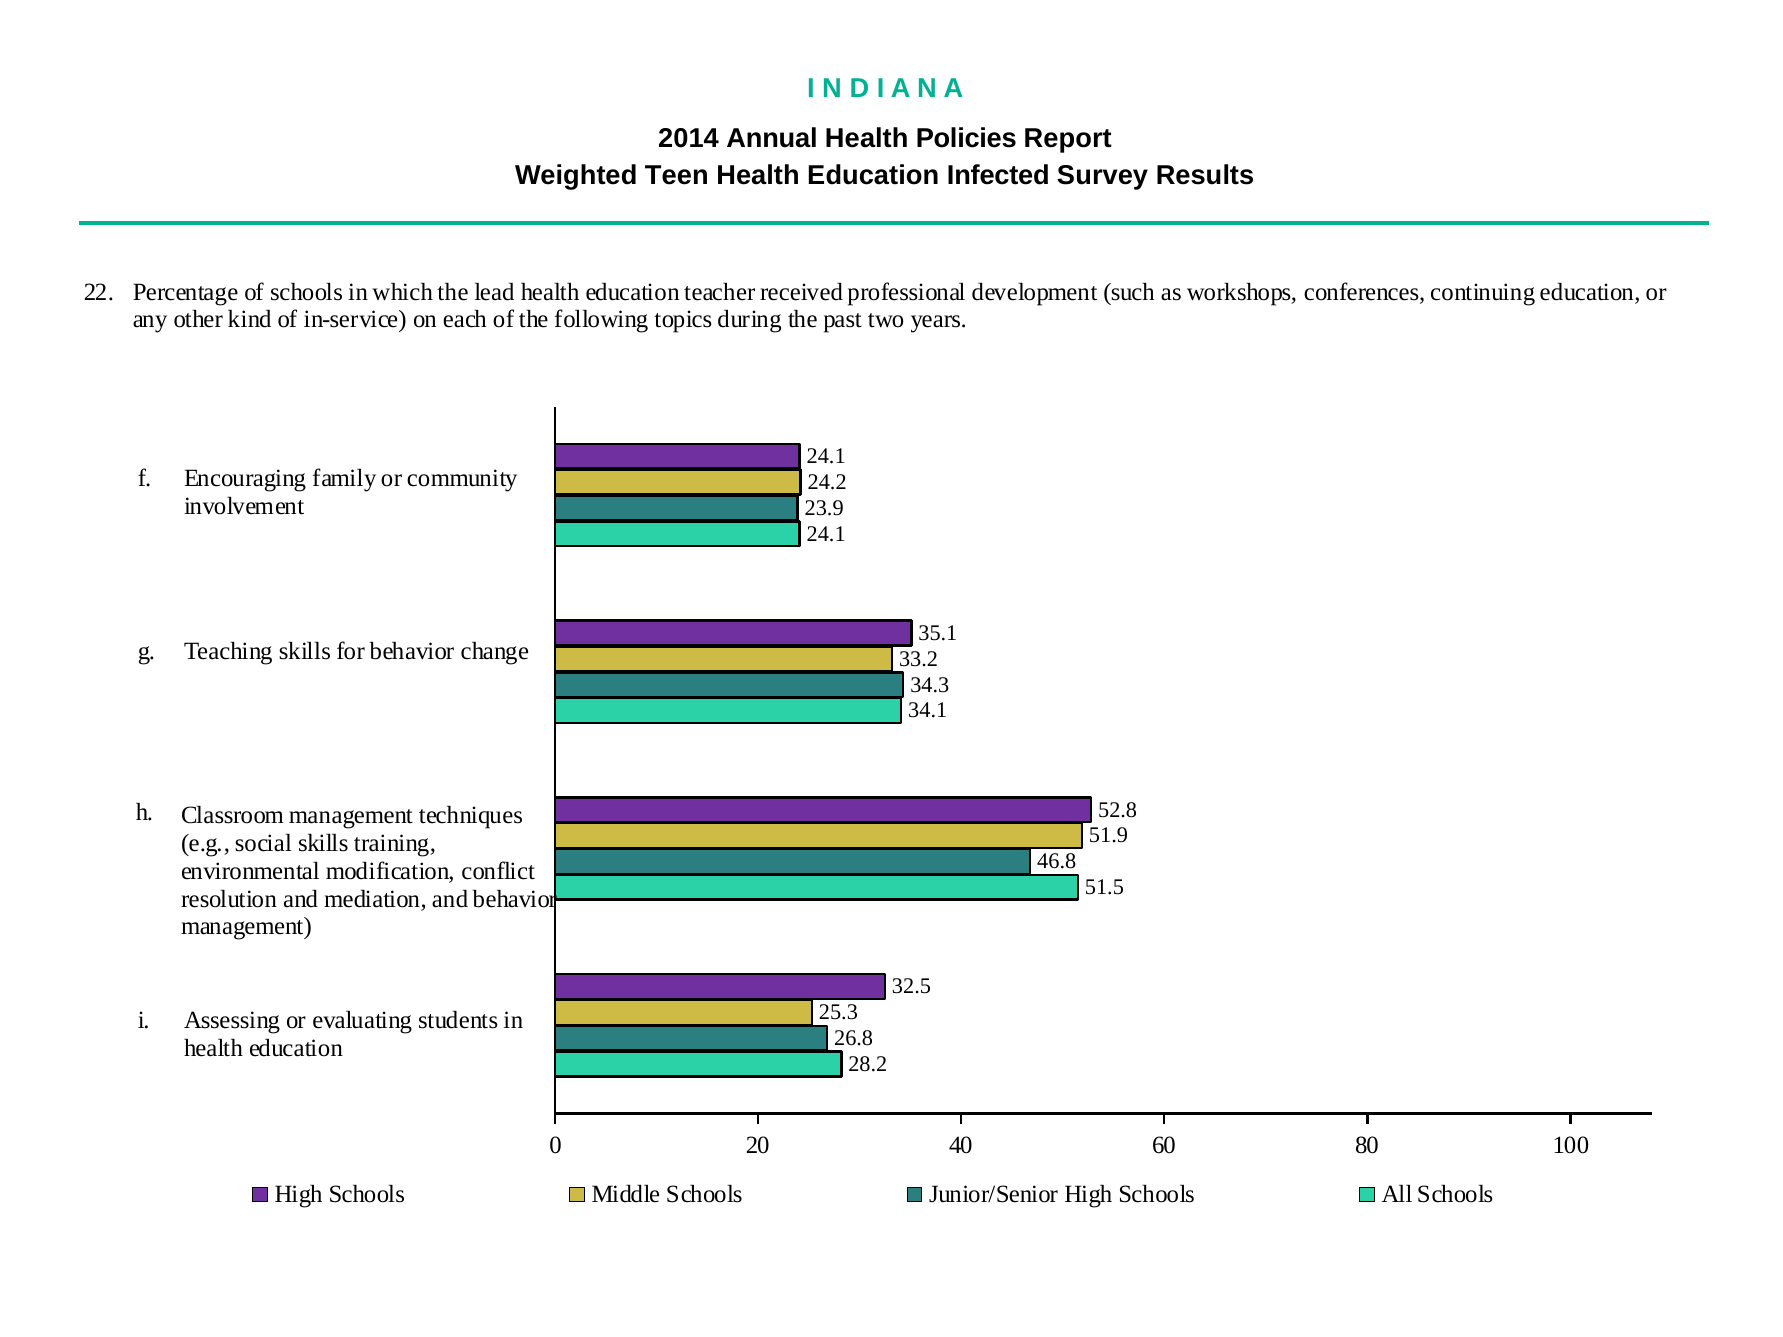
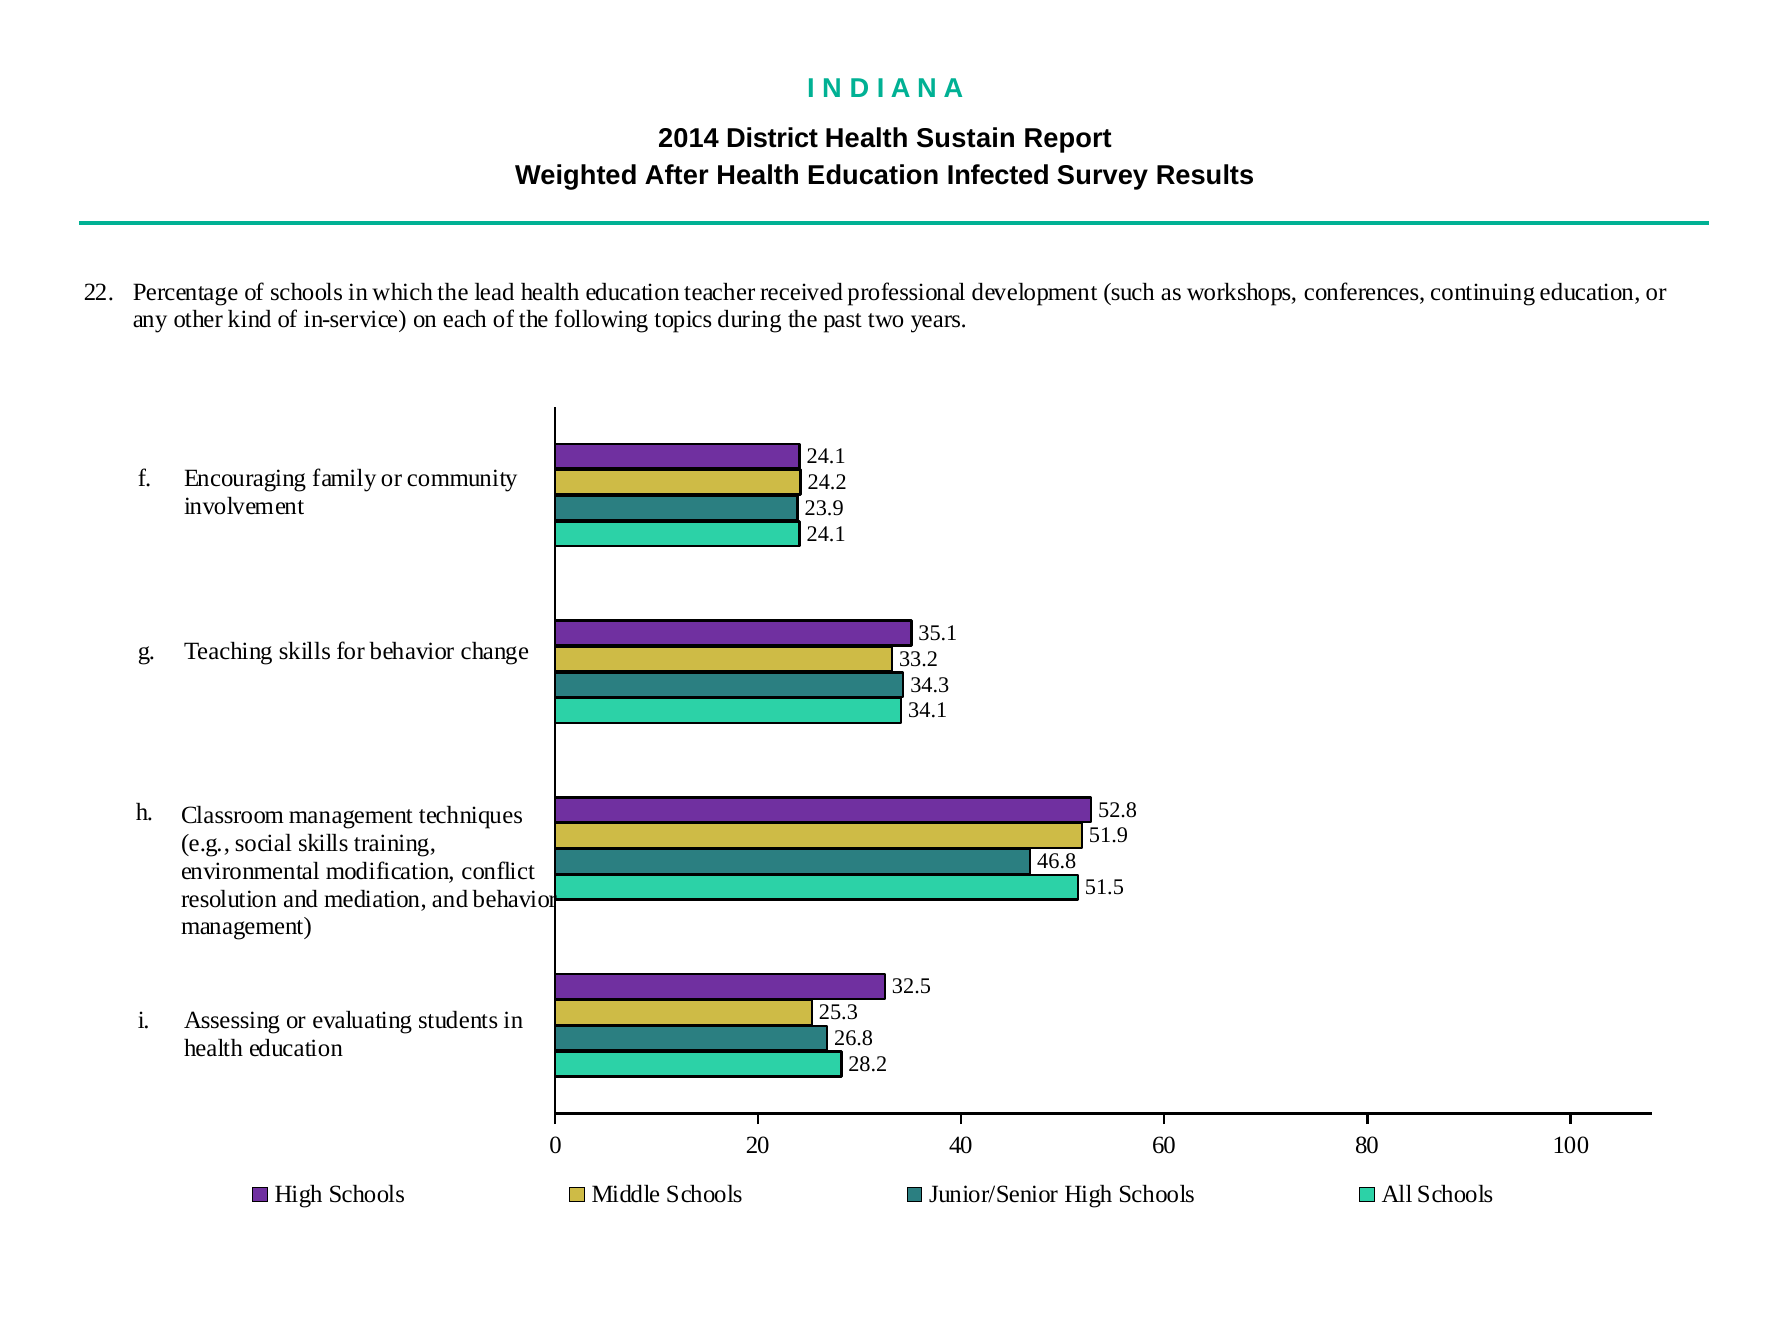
Annual: Annual -> District (772, 138)
Policies: Policies -> Sustain (966, 138)
Teen: Teen -> After (677, 176)
